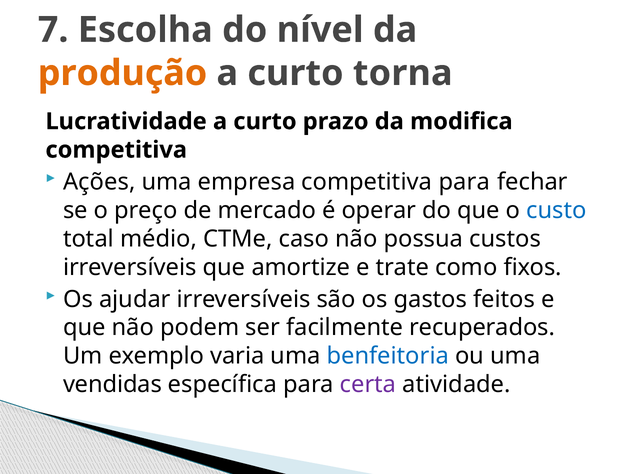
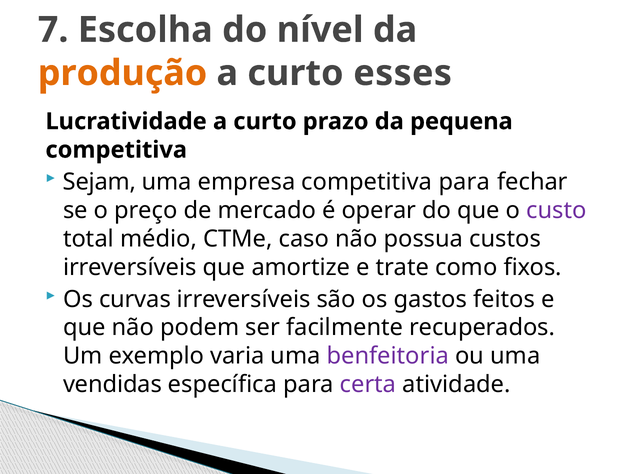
torna: torna -> esses (403, 73)
modifica: modifica -> pequena (461, 121)
Ações: Ações -> Sejam (99, 182)
custo colour: blue -> purple (557, 210)
ajudar: ajudar -> curvas (135, 299)
benfeitoria colour: blue -> purple (388, 356)
